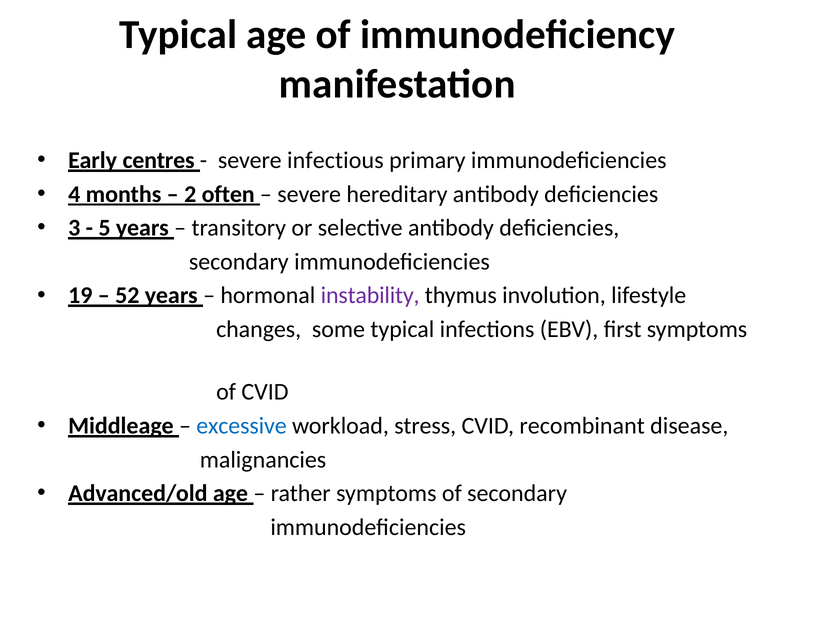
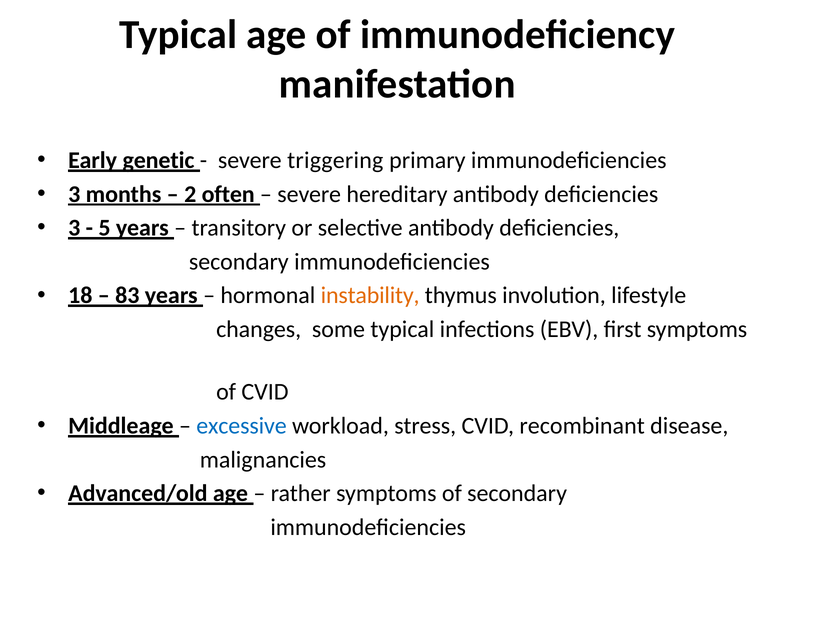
centres: centres -> genetic (158, 160)
infectious: infectious -> triggering (335, 160)
4: 4 -> 3 (74, 194)
19: 19 -> 18 (80, 295)
52: 52 -> 83 (127, 295)
instability colour: purple -> orange (370, 295)
